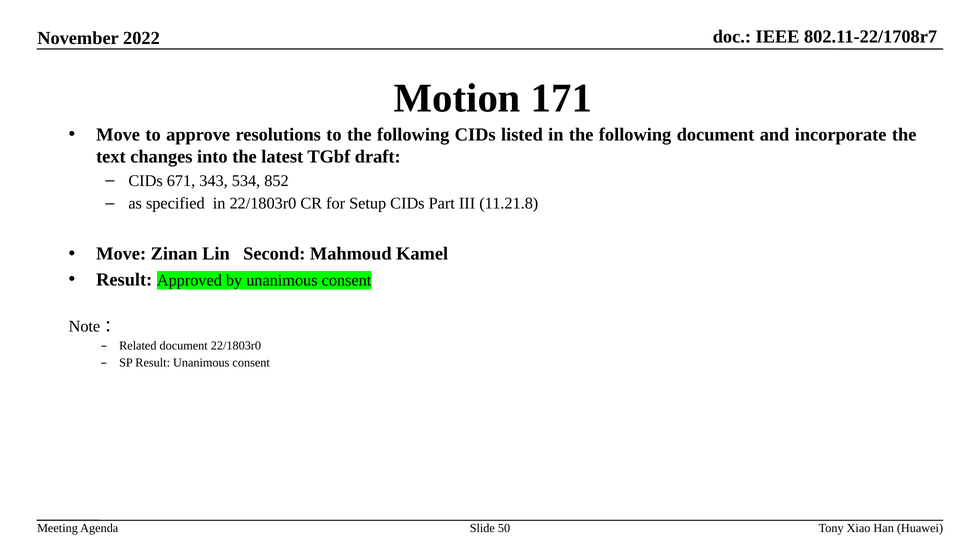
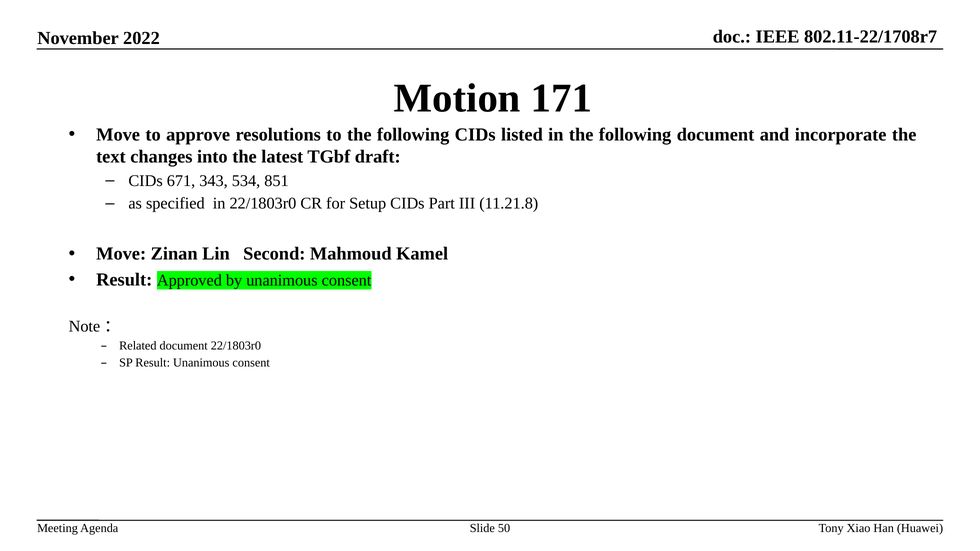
852: 852 -> 851 (277, 181)
